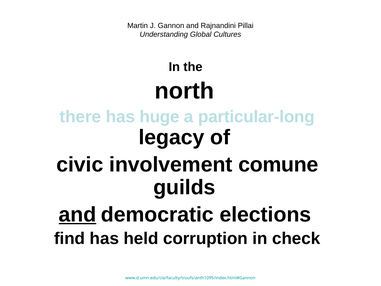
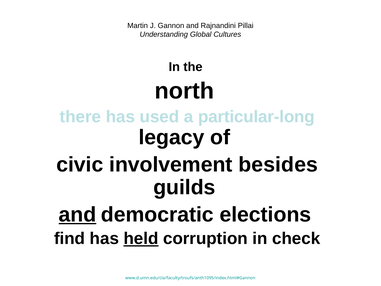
huge: huge -> used (159, 117)
comune: comune -> besides (278, 164)
held underline: none -> present (141, 238)
